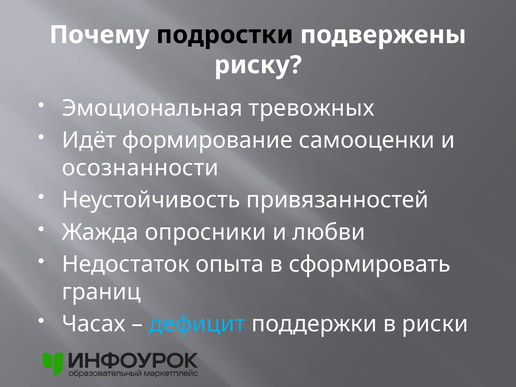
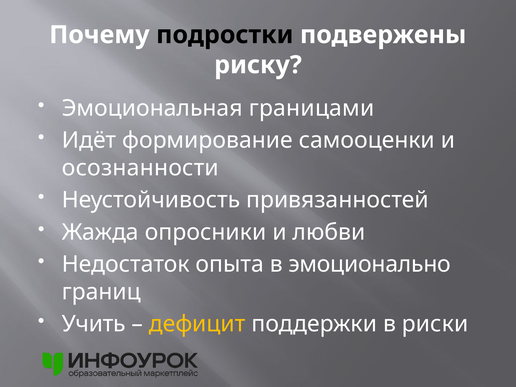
тревожных: тревожных -> границами (312, 108)
сформировать: сформировать -> эмоционально (370, 264)
Часах: Часах -> Учить (94, 324)
дефицит colour: light blue -> yellow (197, 324)
